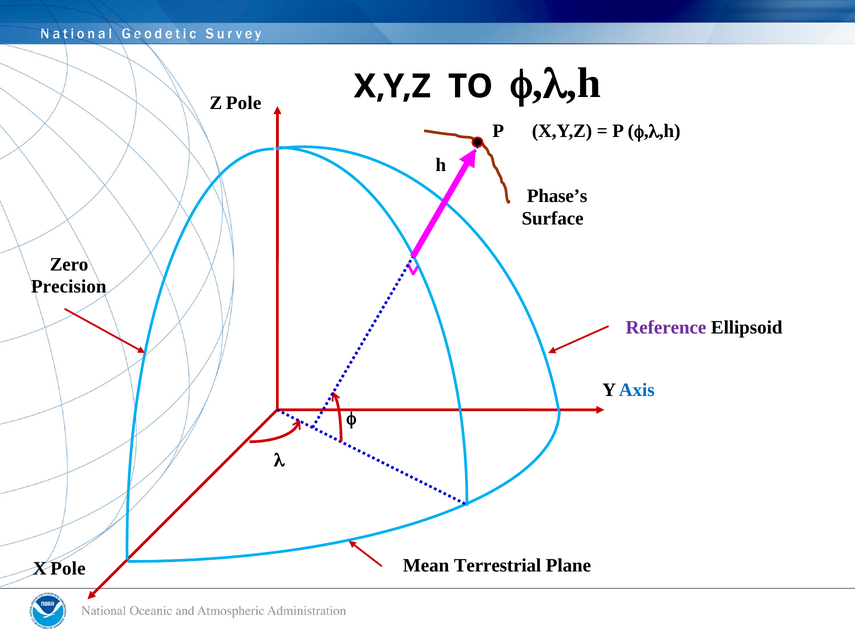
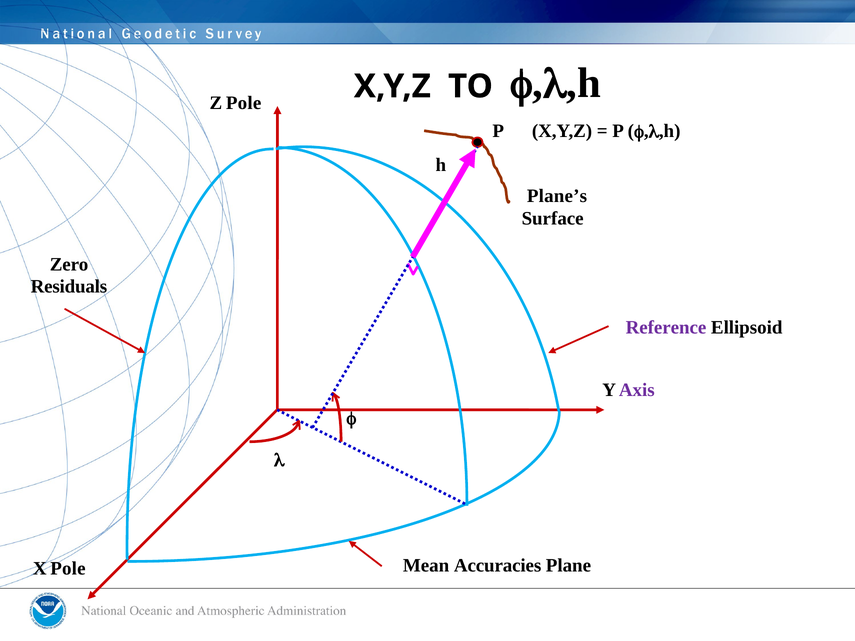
Phase’s: Phase’s -> Plane’s (557, 196)
Precision: Precision -> Residuals (69, 287)
Axis colour: blue -> purple (637, 390)
Terrestrial: Terrestrial -> Accuracies (498, 566)
